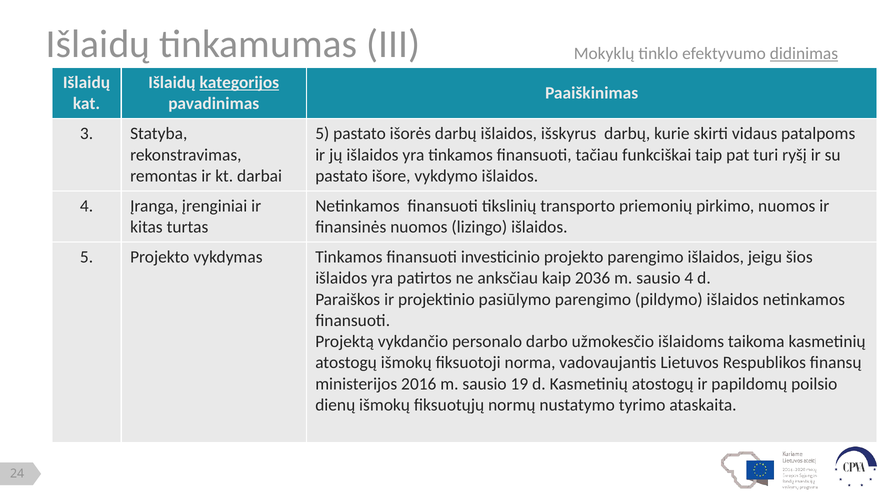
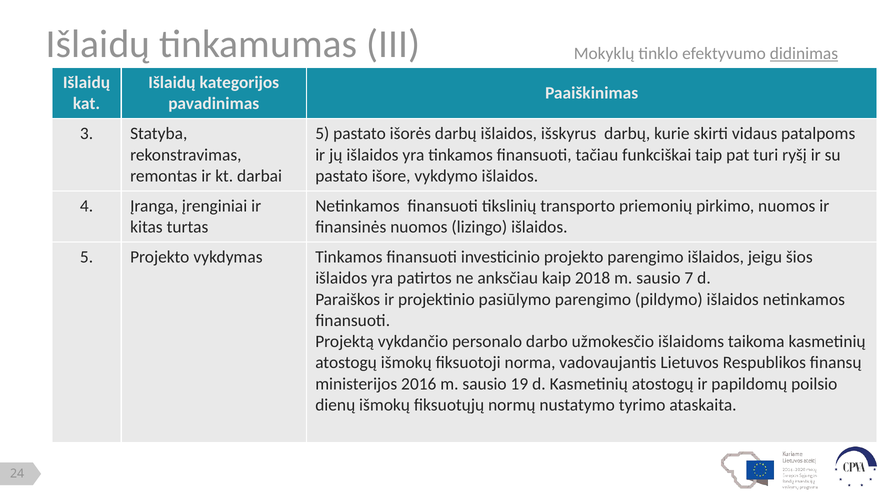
kategorijos underline: present -> none (239, 83)
2036: 2036 -> 2018 (593, 278)
sausio 4: 4 -> 7 (689, 278)
